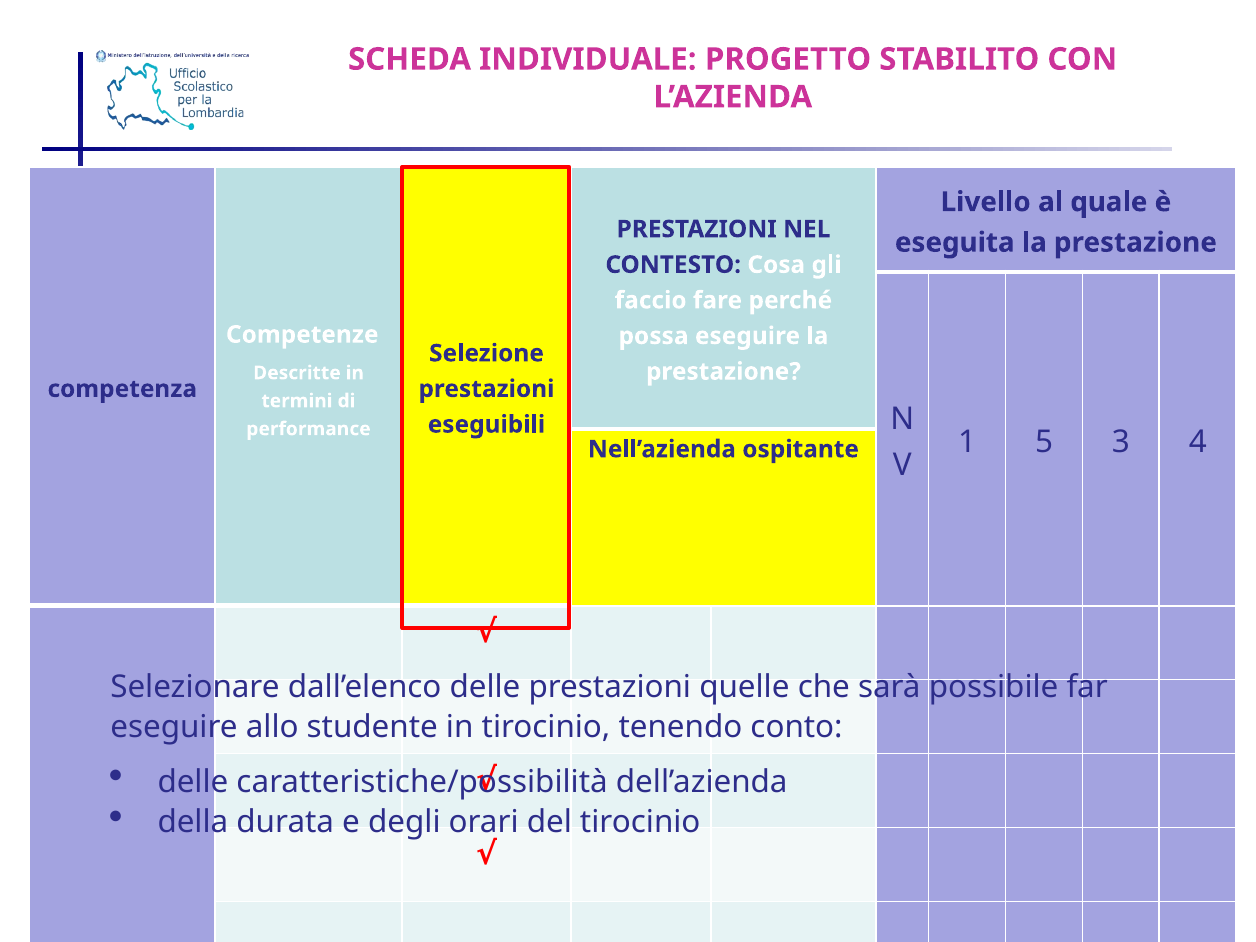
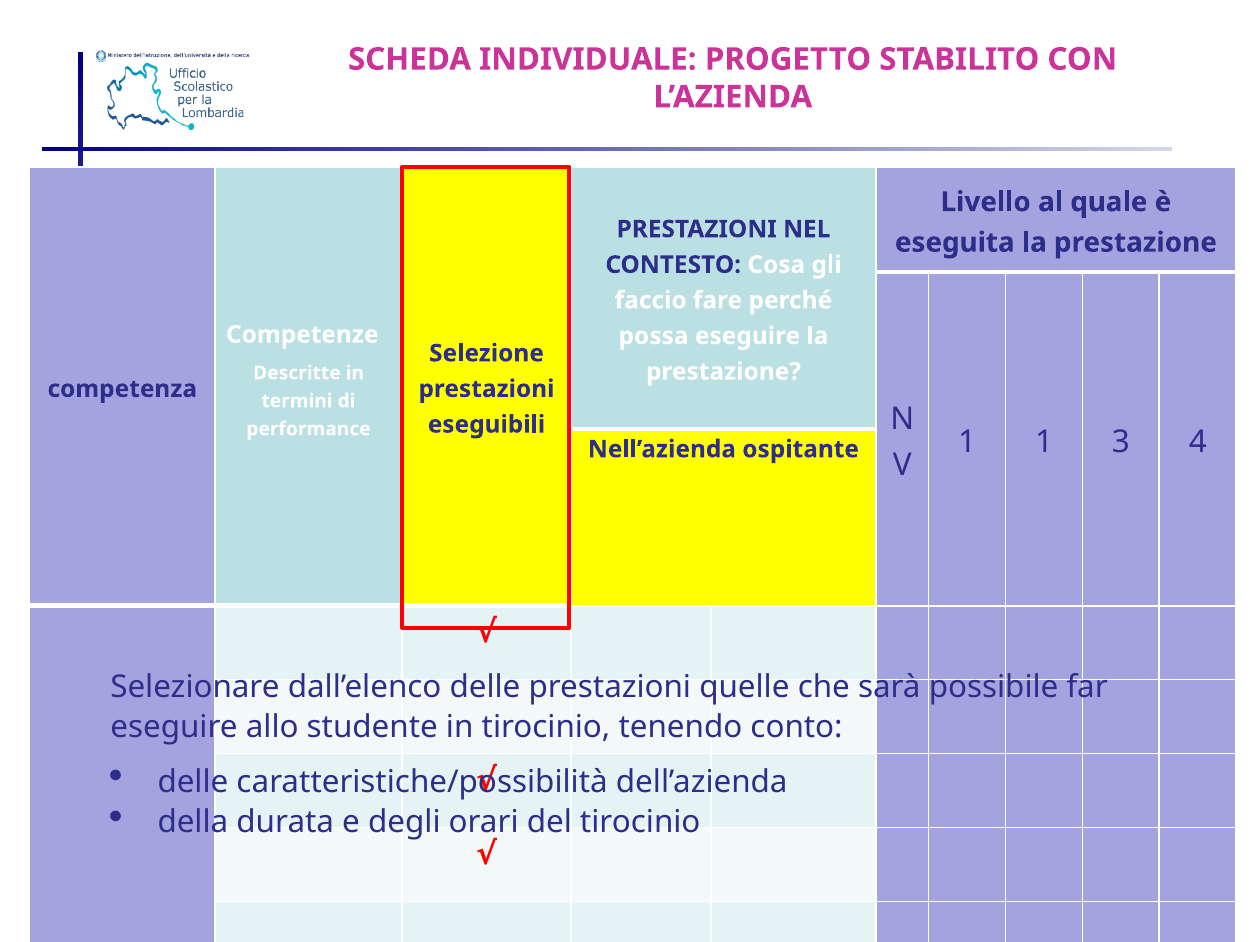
1 5: 5 -> 1 (1044, 442)
